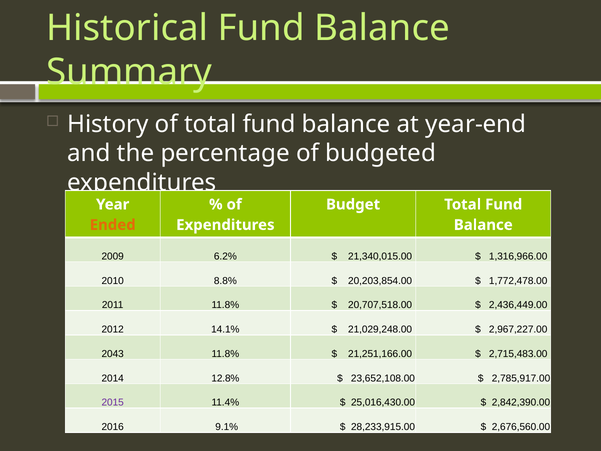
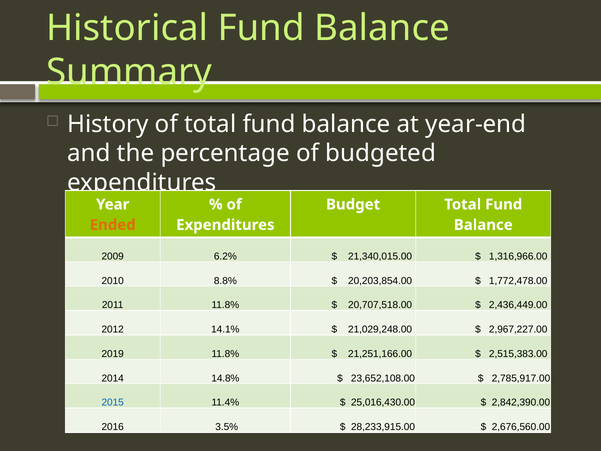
2043: 2043 -> 2019 (113, 354)
2,715,483.00: 2,715,483.00 -> 2,515,383.00 (518, 354)
12.8%: 12.8% -> 14.8% (225, 378)
2015 colour: purple -> blue (113, 402)
9.1%: 9.1% -> 3.5% (227, 427)
